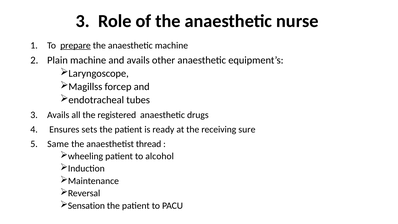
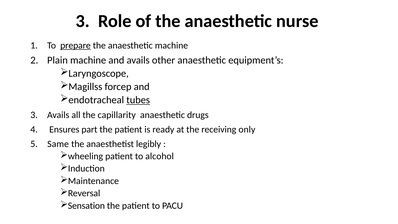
tubes underline: none -> present (138, 100)
registered: registered -> capillarity (117, 115)
sets: sets -> part (89, 129)
sure: sure -> only (247, 129)
thread: thread -> legibly (149, 144)
